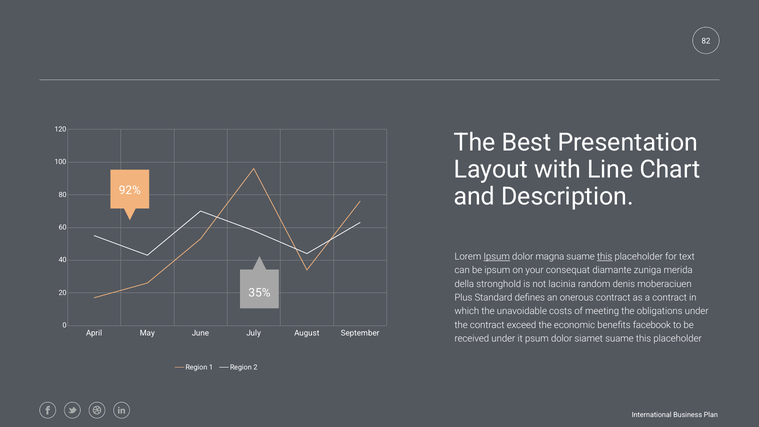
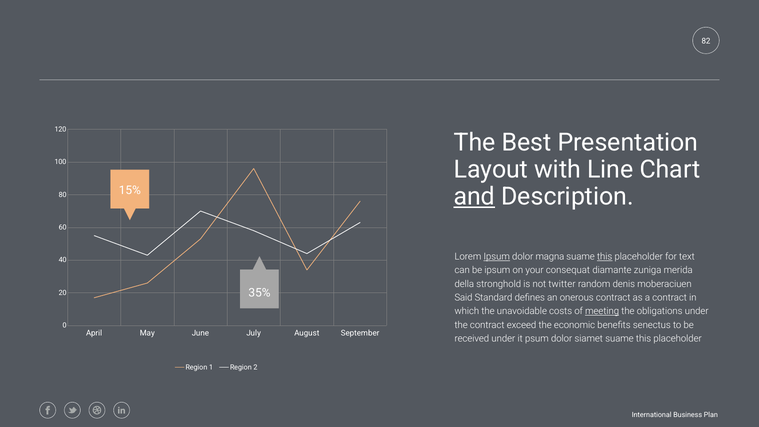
92%: 92% -> 15% (130, 190)
and underline: none -> present (474, 196)
lacinia: lacinia -> twitter (562, 284)
Plus: Plus -> Said (463, 298)
meeting underline: none -> present (602, 311)
facebook: facebook -> senectus (652, 325)
